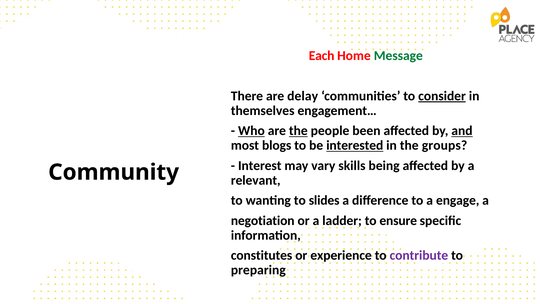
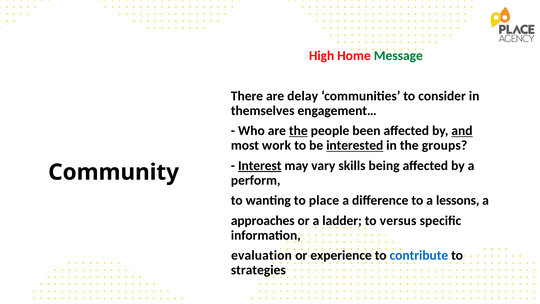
Each: Each -> High (322, 56)
consider underline: present -> none (442, 96)
Who underline: present -> none (251, 131)
blogs: blogs -> work (277, 145)
Interest underline: none -> present (260, 166)
relevant: relevant -> perform (256, 180)
slides: slides -> place (324, 200)
engage: engage -> lessons (458, 200)
negotiation: negotiation -> approaches (263, 220)
ensure: ensure -> versus (398, 220)
constitutes: constitutes -> evaluation (261, 255)
contribute colour: purple -> blue (419, 255)
preparing: preparing -> strategies (258, 270)
